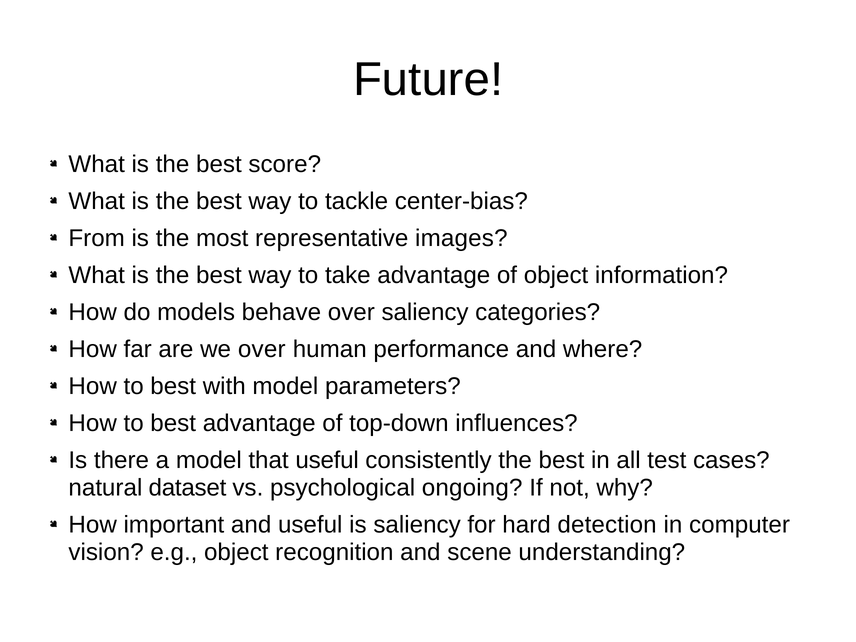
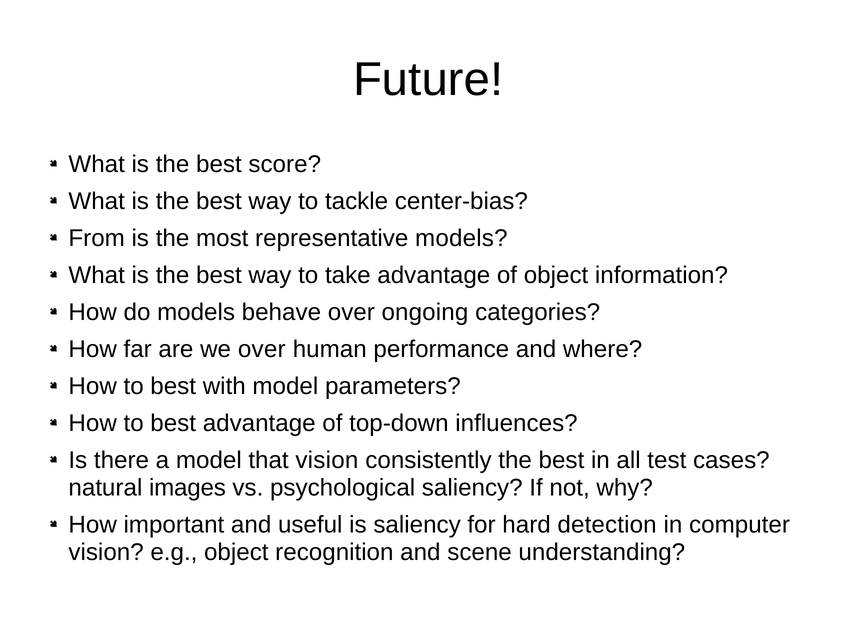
representative images: images -> models (461, 238)
over saliency: saliency -> ongoing (425, 312)
that useful: useful -> vision (327, 461)
dataset: dataset -> images (187, 488)
psychological ongoing: ongoing -> saliency (472, 488)
